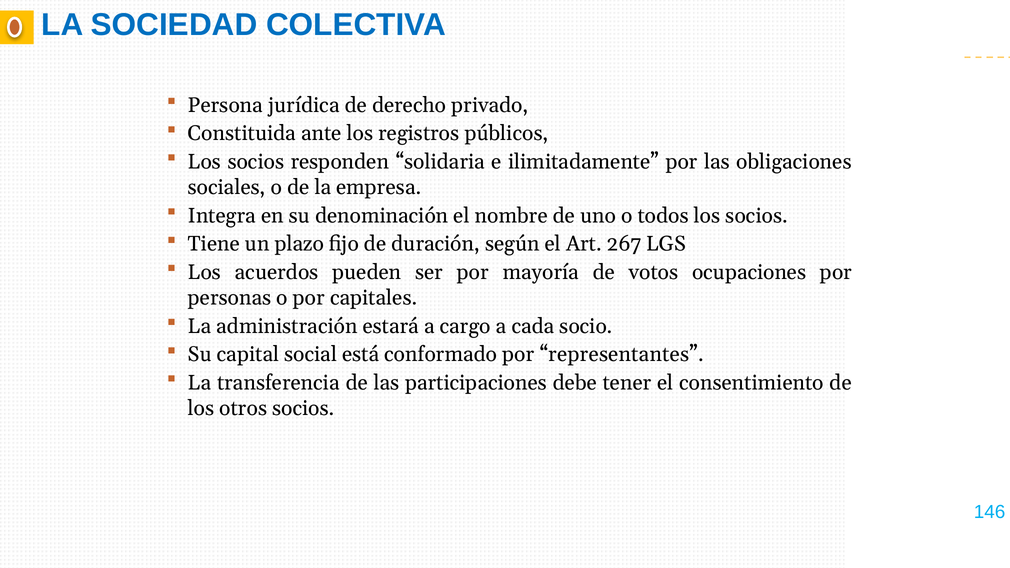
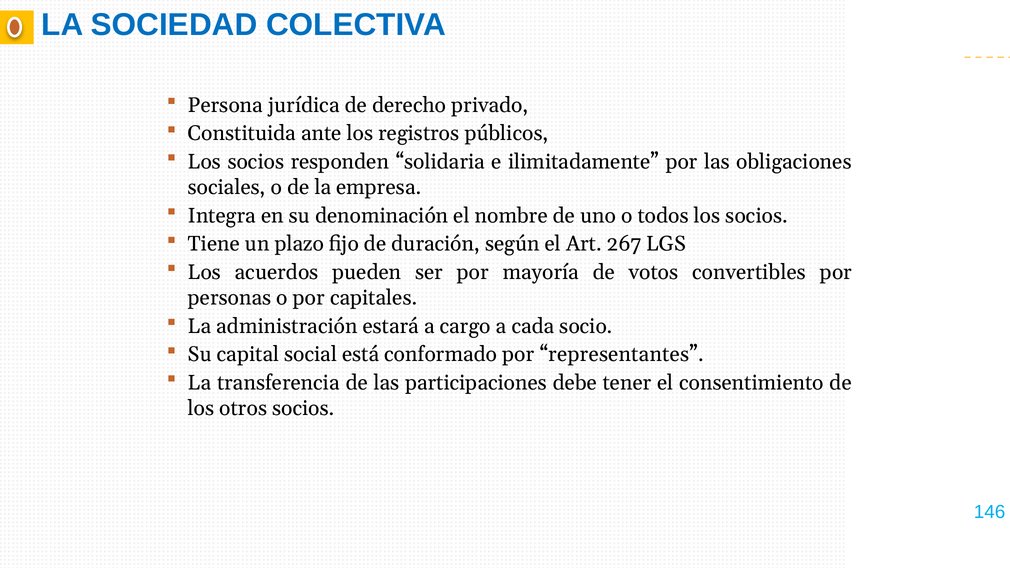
ocupaciones: ocupaciones -> convertibles (749, 272)
